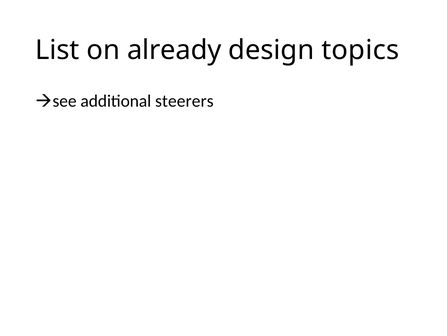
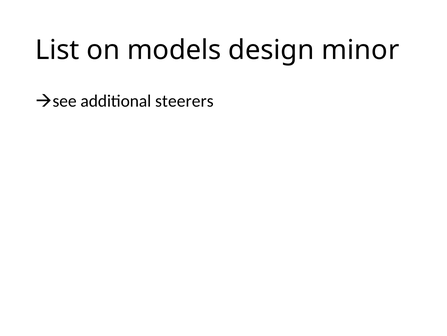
already: already -> models (174, 50)
topics: topics -> minor (360, 50)
